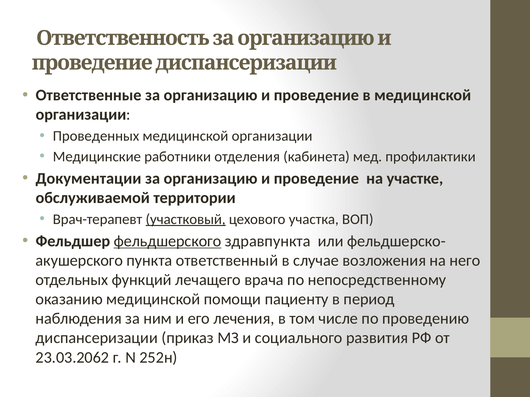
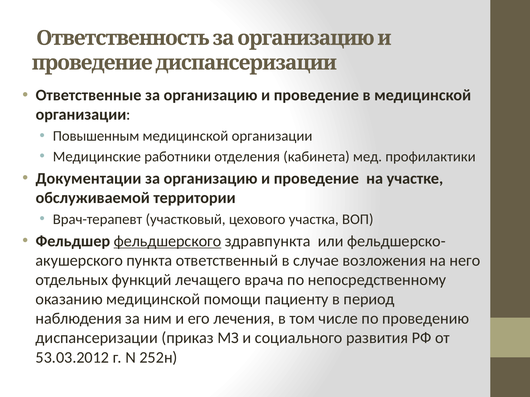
Проведенных: Проведенных -> Повышенным (96, 136)
участковый underline: present -> none (186, 219)
23.03.2062: 23.03.2062 -> 53.03.2012 (72, 358)
